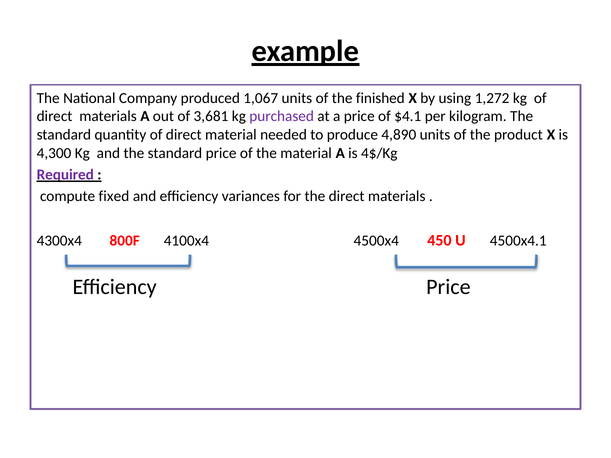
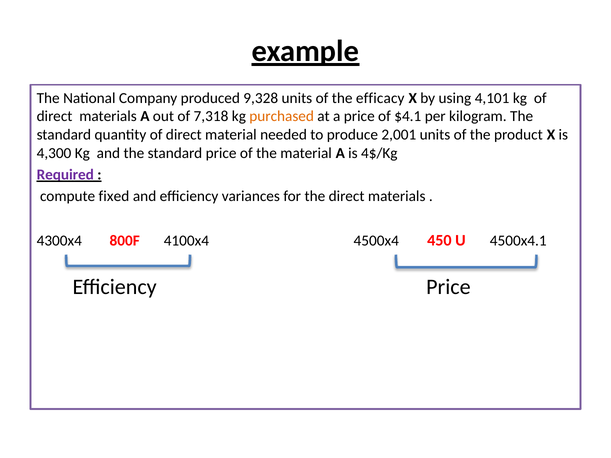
1,067: 1,067 -> 9,328 (261, 98)
finished: finished -> efficacy (380, 98)
1,272: 1,272 -> 4,101 (492, 98)
3,681: 3,681 -> 7,318 (211, 116)
purchased colour: purple -> orange (282, 116)
4,890: 4,890 -> 2,001 (399, 135)
